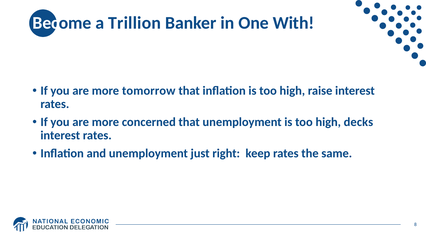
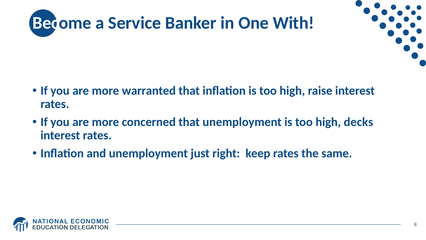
Trillion: Trillion -> Service (135, 23)
tomorrow: tomorrow -> warranted (149, 91)
